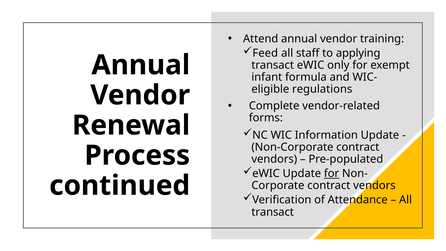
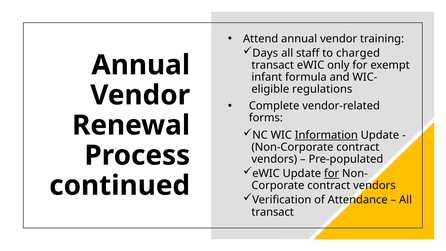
Feed: Feed -> Days (265, 53)
applying: applying -> charged (358, 53)
Information underline: none -> present (326, 135)
